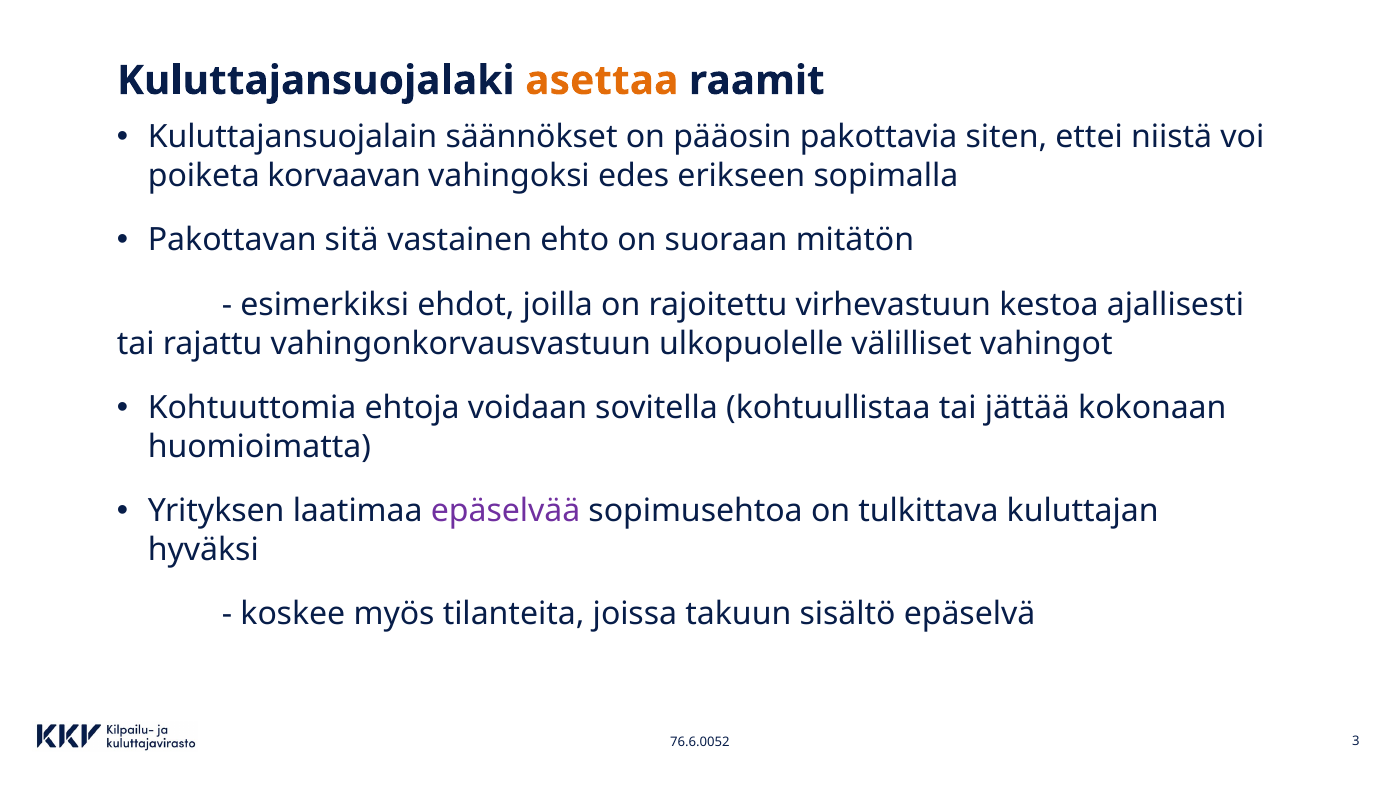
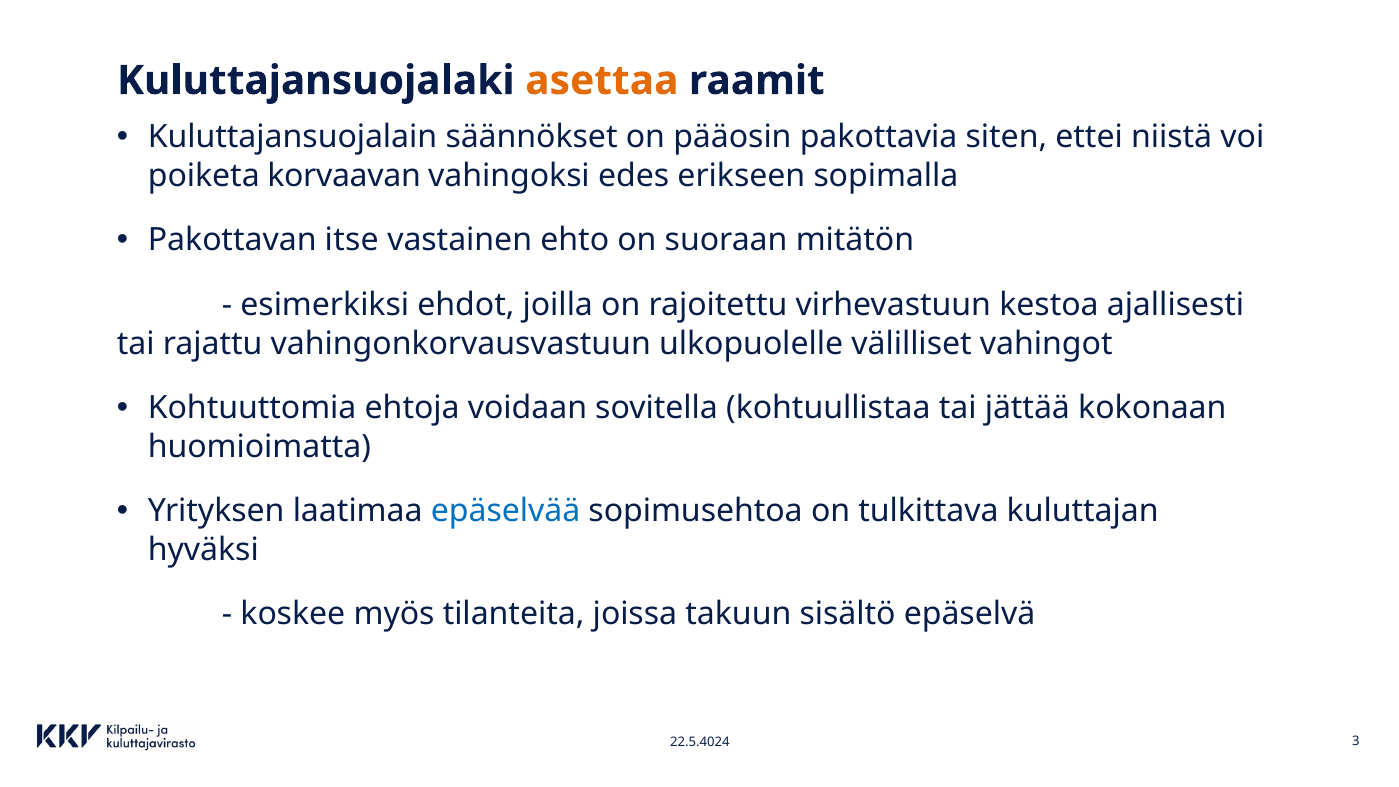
sitä: sitä -> itse (352, 240)
epäselvää colour: purple -> blue (506, 511)
76.6.0052: 76.6.0052 -> 22.5.4024 (700, 742)
